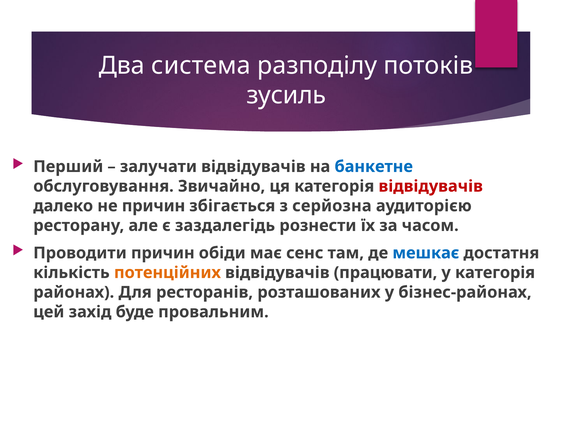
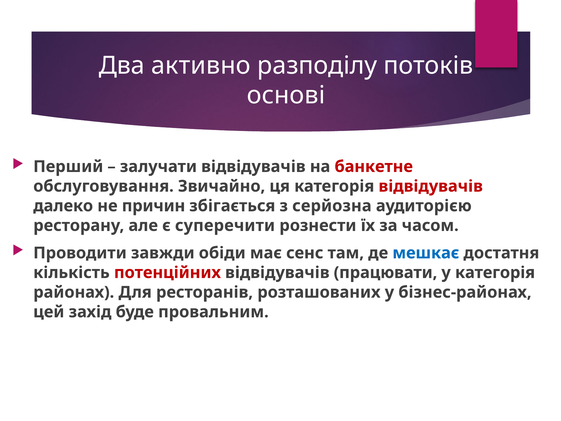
система: система -> активно (201, 65)
зусиль: зусиль -> основі (286, 95)
банкетне colour: blue -> red (374, 166)
заздалегідь: заздалегідь -> суперечити (225, 225)
Проводити причин: причин -> завжди (163, 253)
потенційних colour: orange -> red (167, 272)
